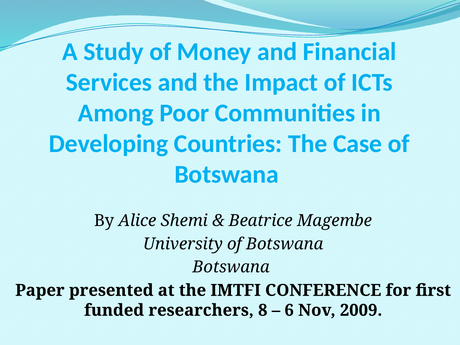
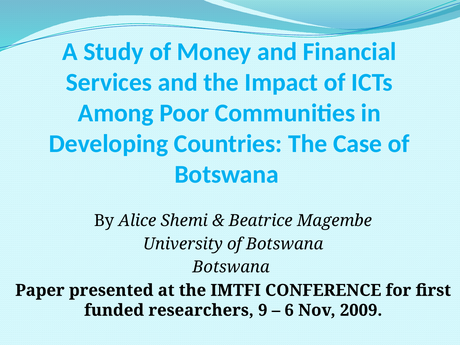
8: 8 -> 9 (263, 310)
